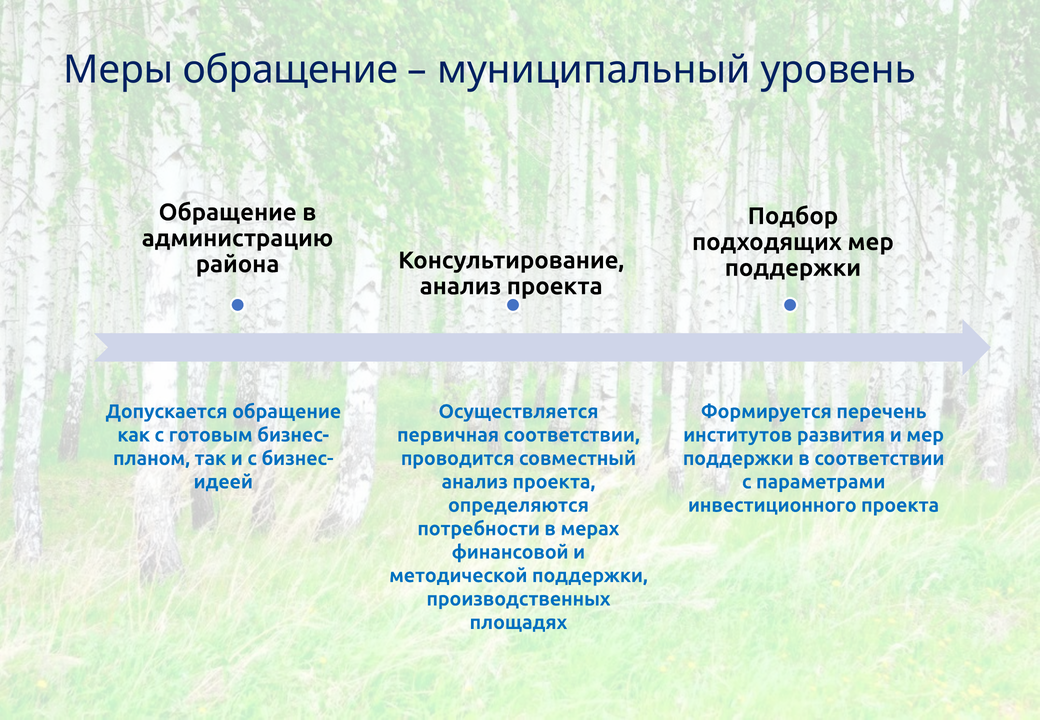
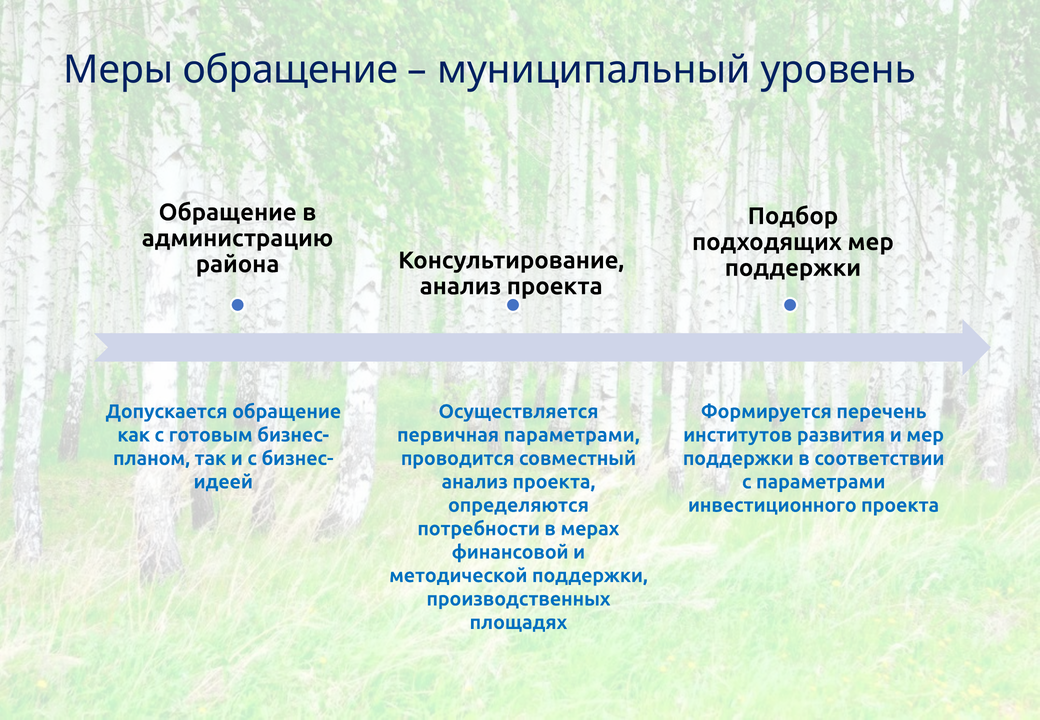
первичная соответствии: соответствии -> параметрами (572, 435)
